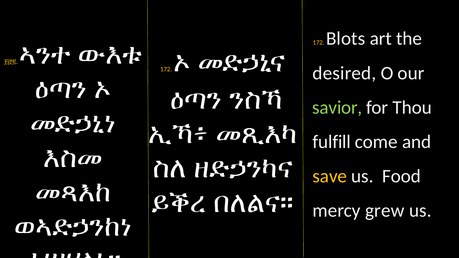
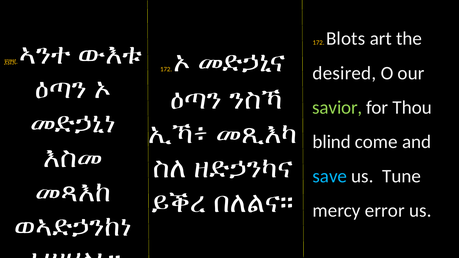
fulfill: fulfill -> blind (332, 142)
save colour: yellow -> light blue (330, 176)
Food: Food -> Tune (401, 176)
grew: grew -> error (385, 211)
